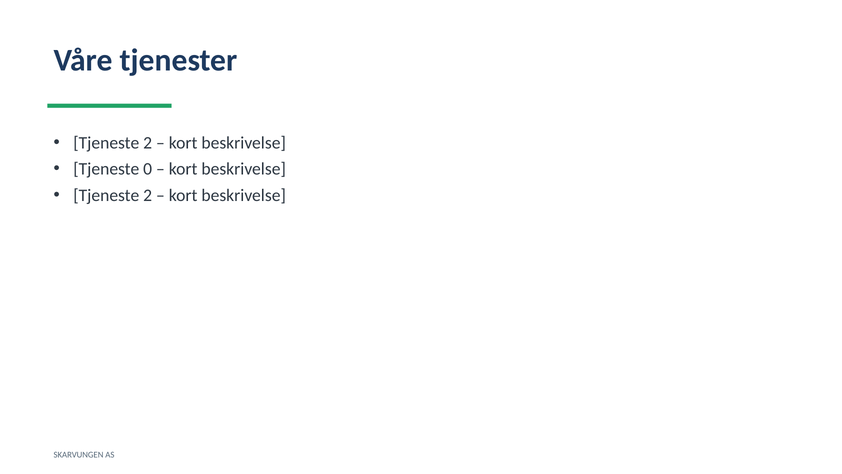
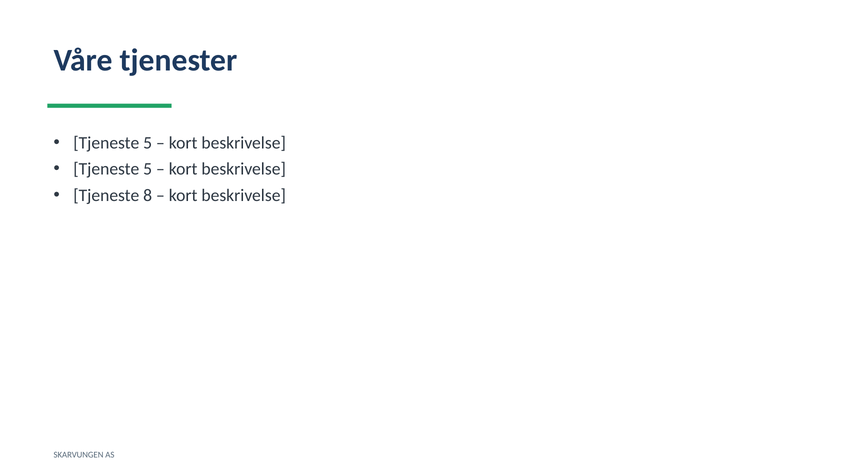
2: 2 -> 5 (148, 143)
0: 0 -> 5 (148, 169)
2: 2 -> 8 (148, 195)
